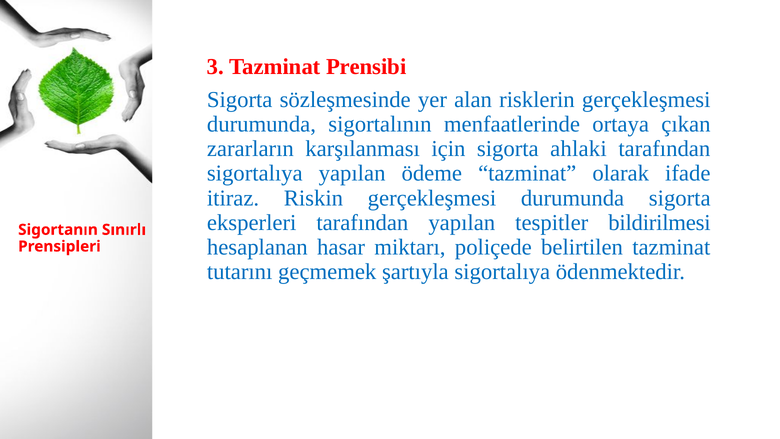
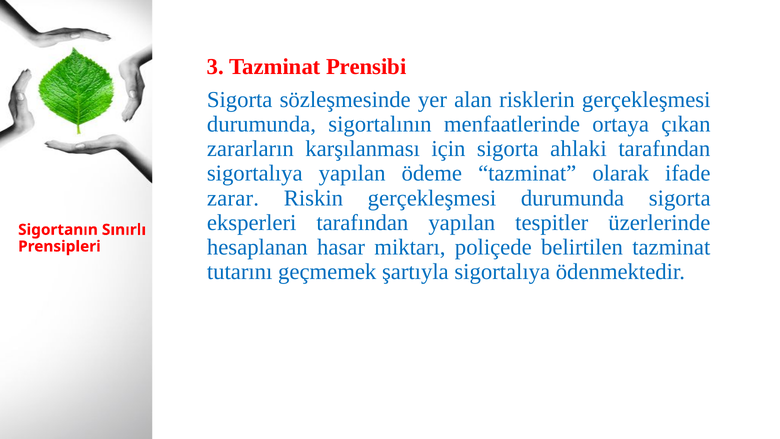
itiraz: itiraz -> zarar (233, 198)
bildirilmesi: bildirilmesi -> üzerlerinde (659, 222)
